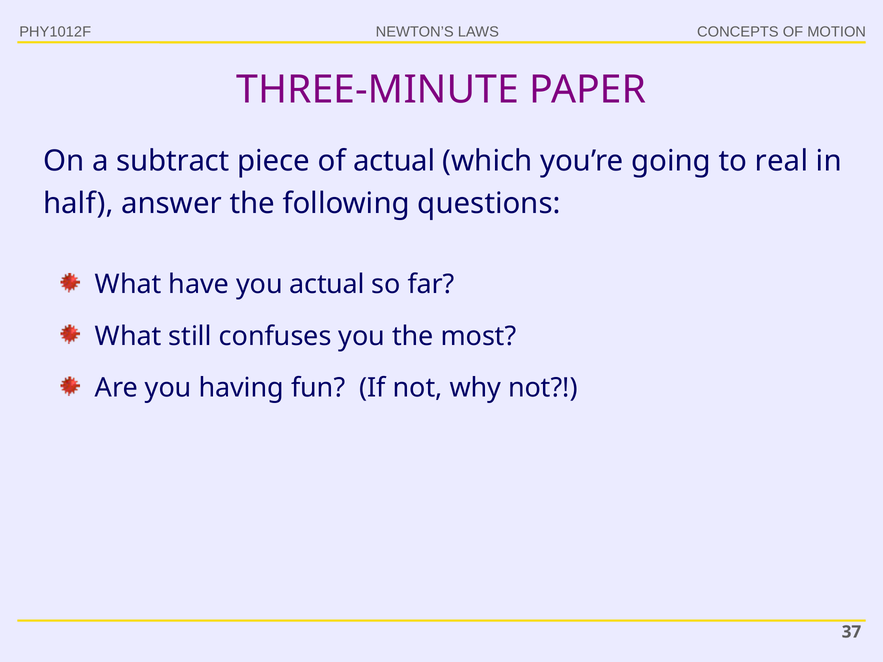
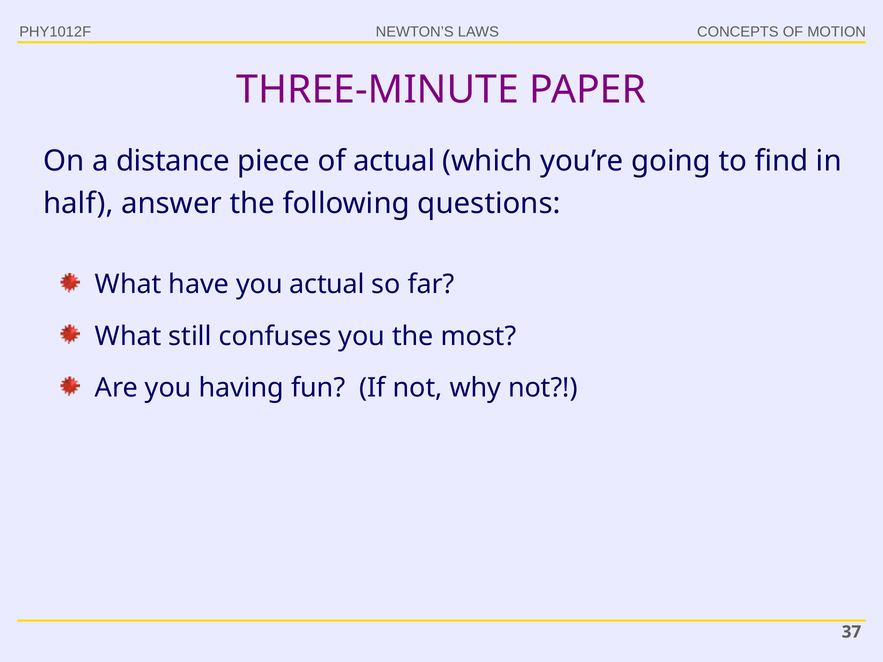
subtract: subtract -> distance (173, 161)
real: real -> find (782, 161)
